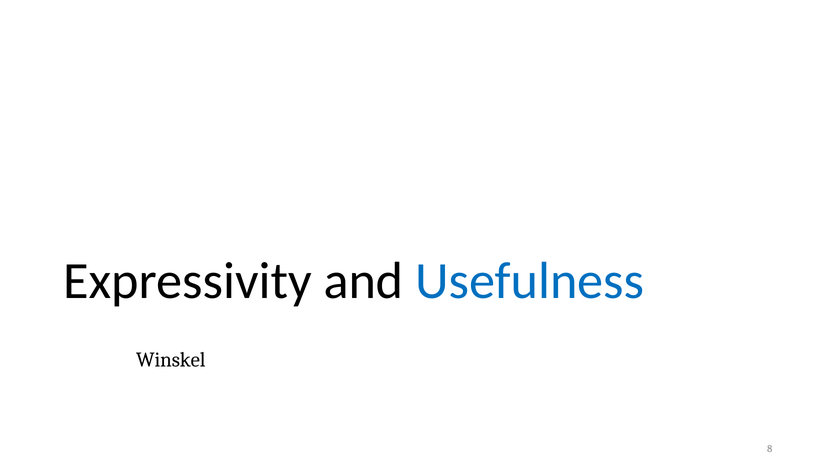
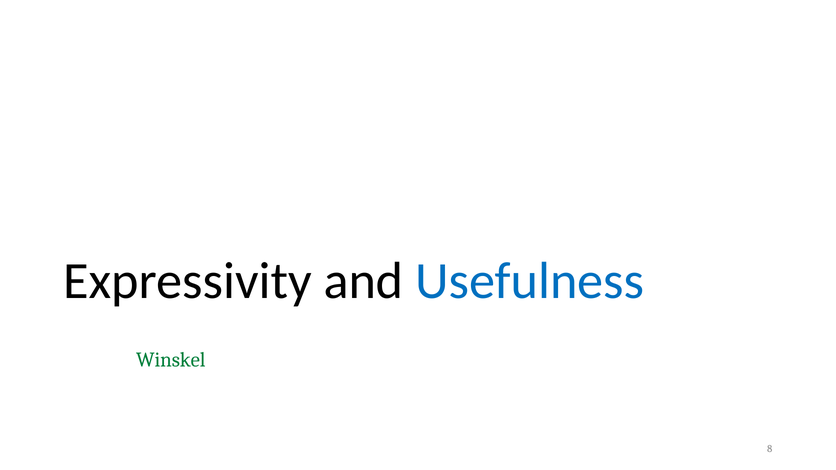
Winskel colour: black -> green (171, 360)
